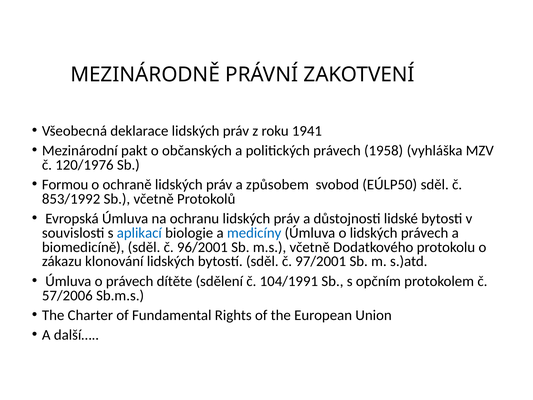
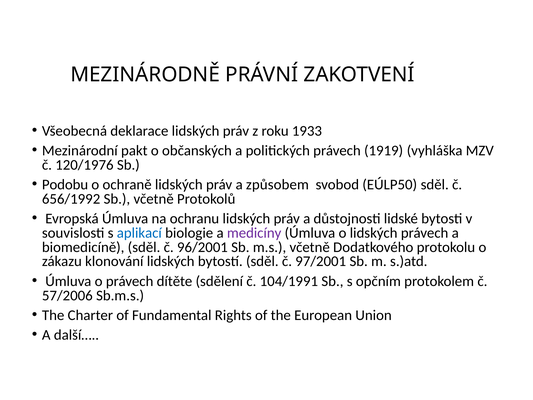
1941: 1941 -> 1933 (307, 131)
1958: 1958 -> 1919 (384, 151)
Formou: Formou -> Podobu (65, 185)
853/1992: 853/1992 -> 656/1992 (71, 199)
medicíny colour: blue -> purple (254, 233)
